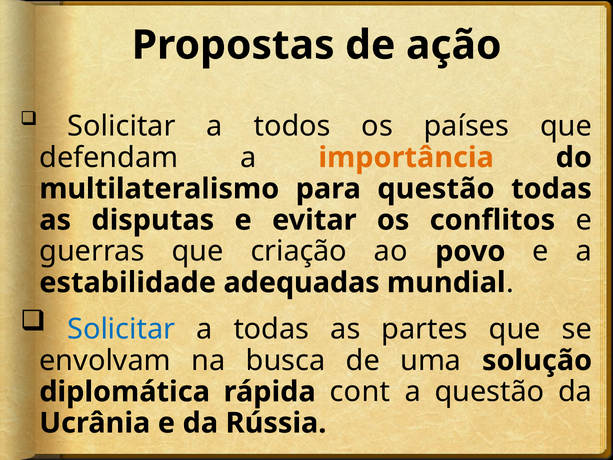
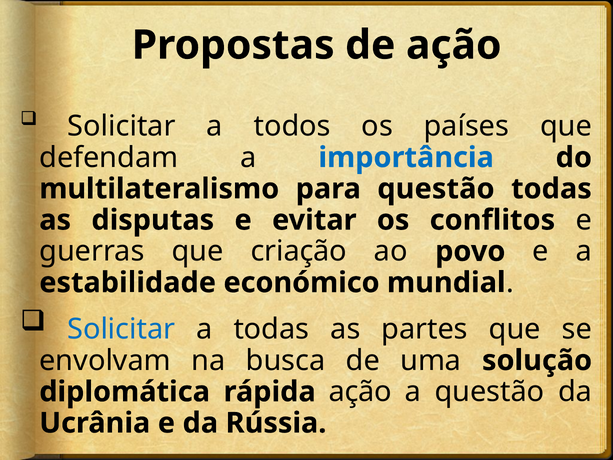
importância colour: orange -> blue (406, 157)
adequadas: adequadas -> económico (302, 282)
rápida cont: cont -> ação (360, 392)
